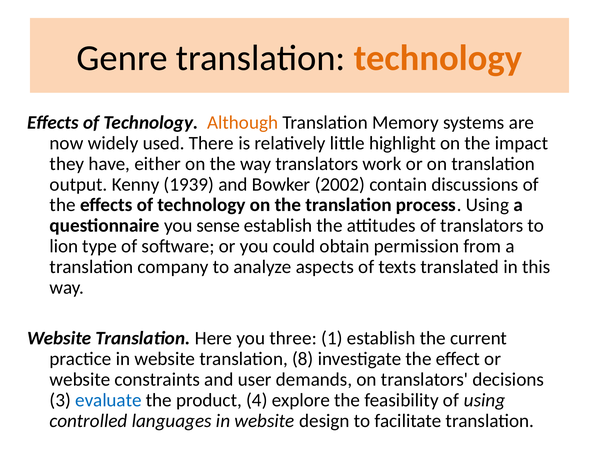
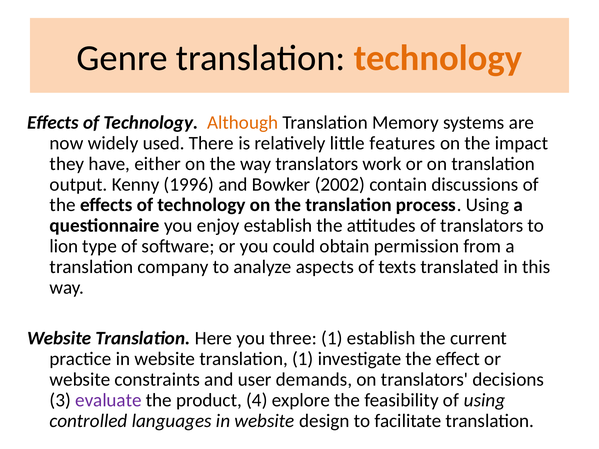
highlight: highlight -> features (402, 143)
1939: 1939 -> 1996 (189, 184)
sense: sense -> enjoy (218, 226)
translation 8: 8 -> 1 (303, 359)
evaluate colour: blue -> purple (108, 401)
